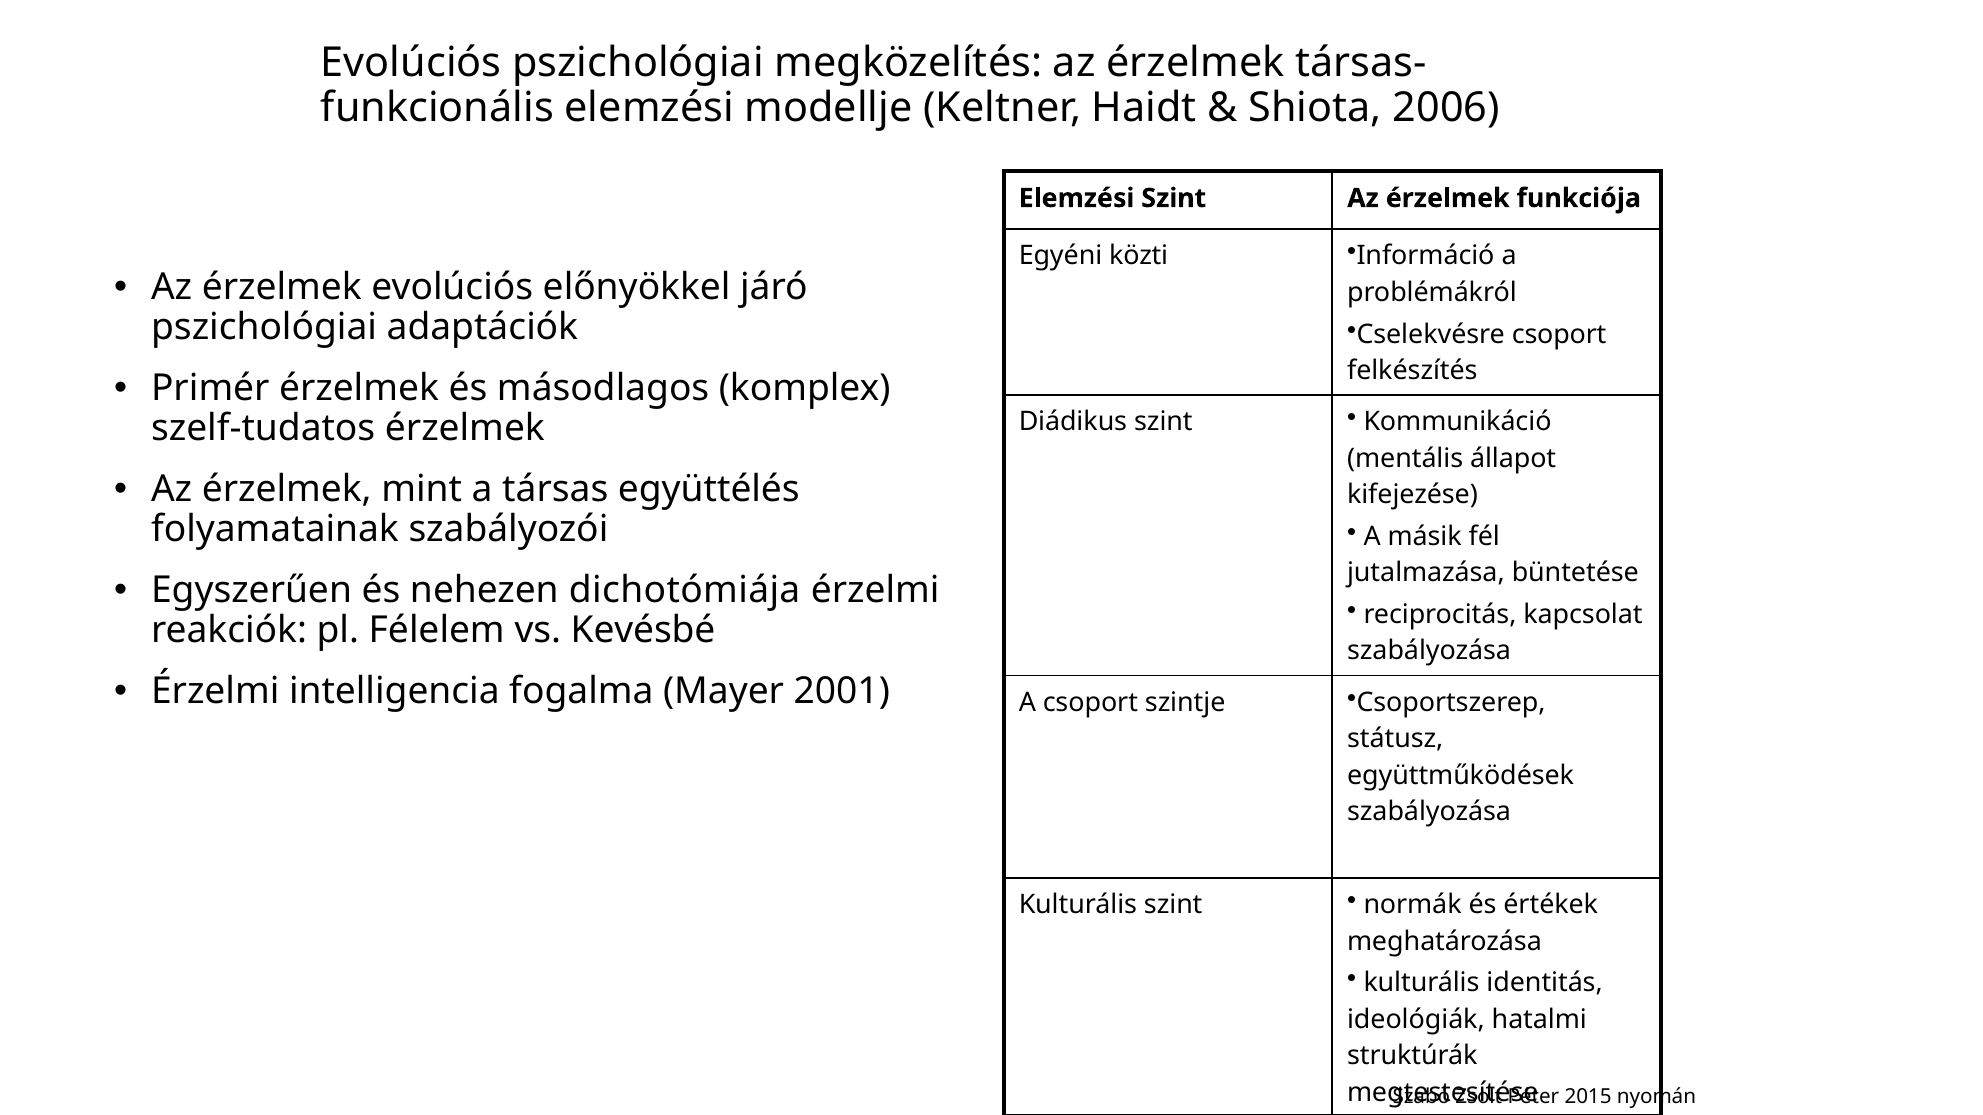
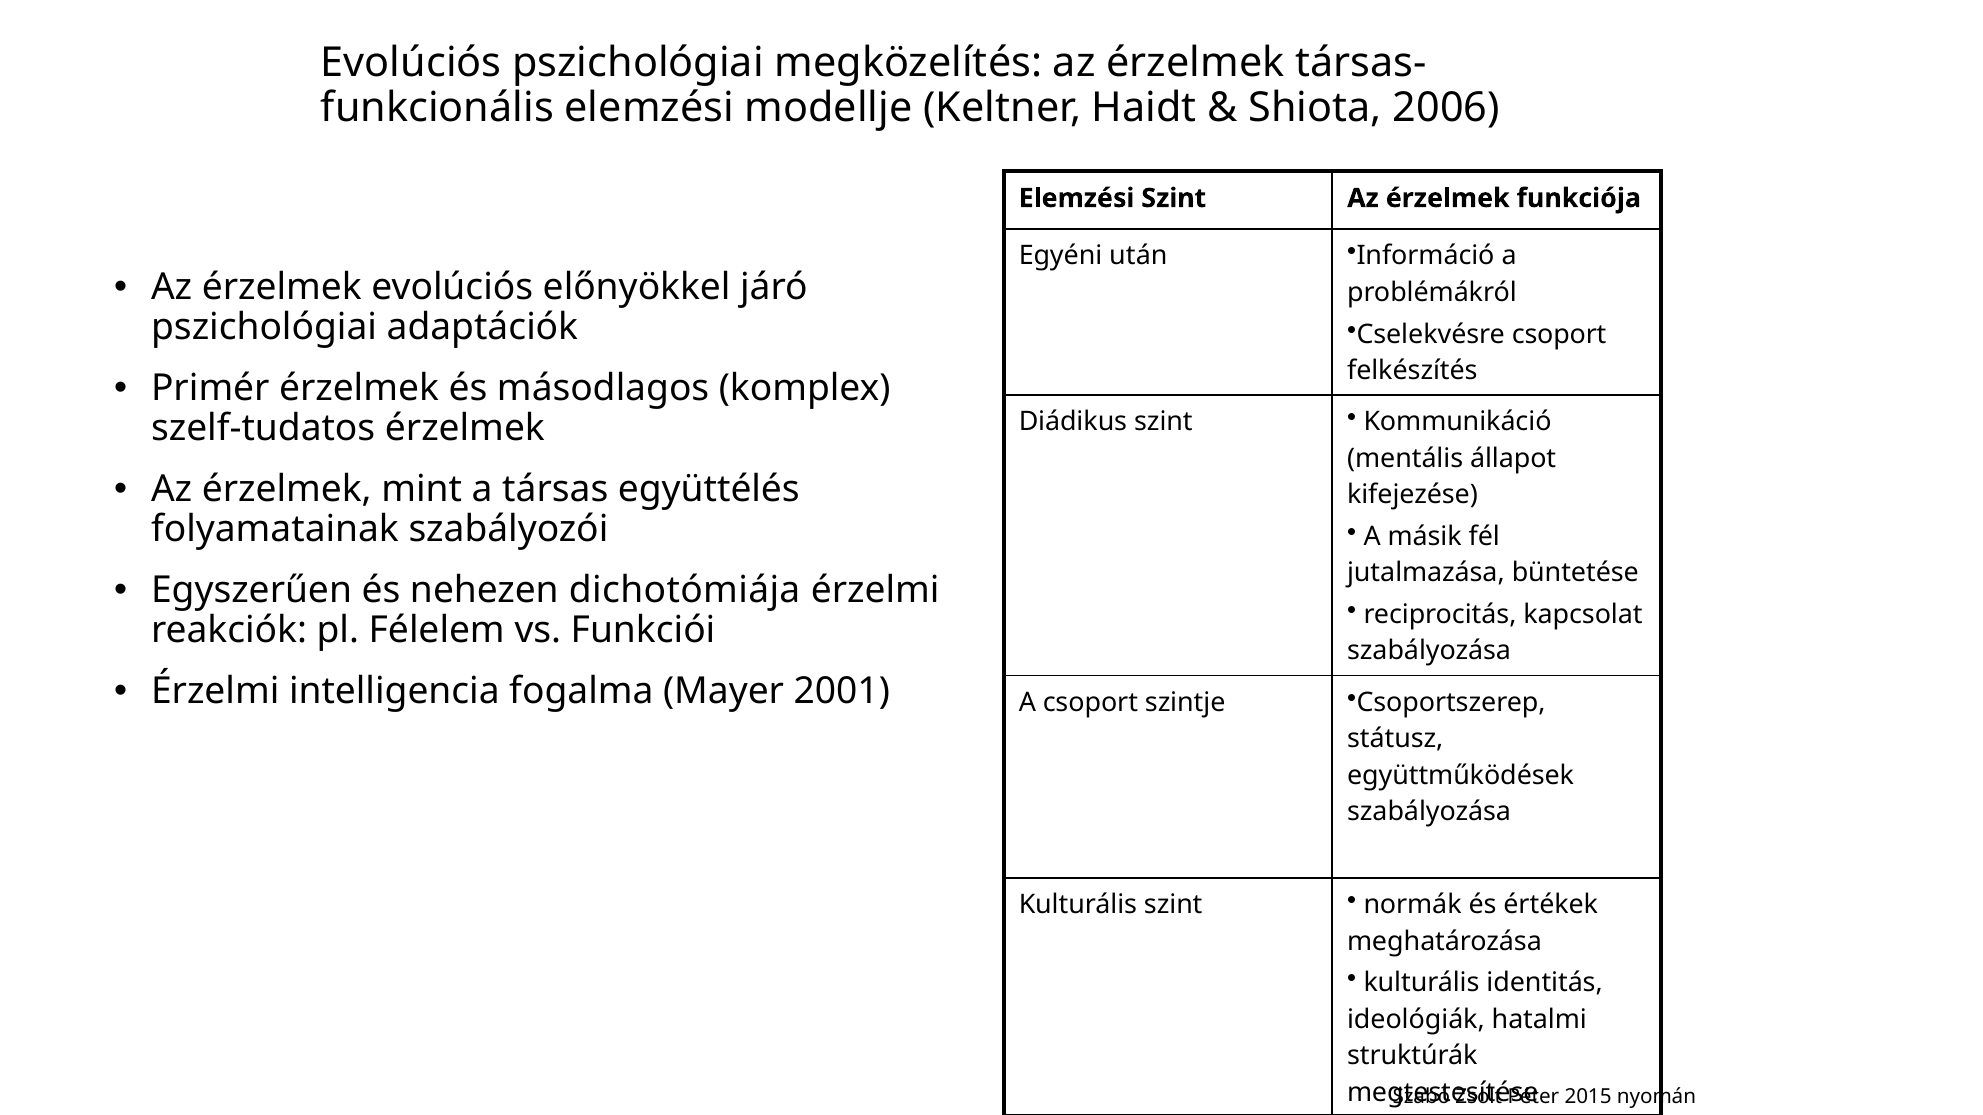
közti: közti -> után (1138, 256)
Kevésbé: Kevésbé -> Funkciói (643, 631)
